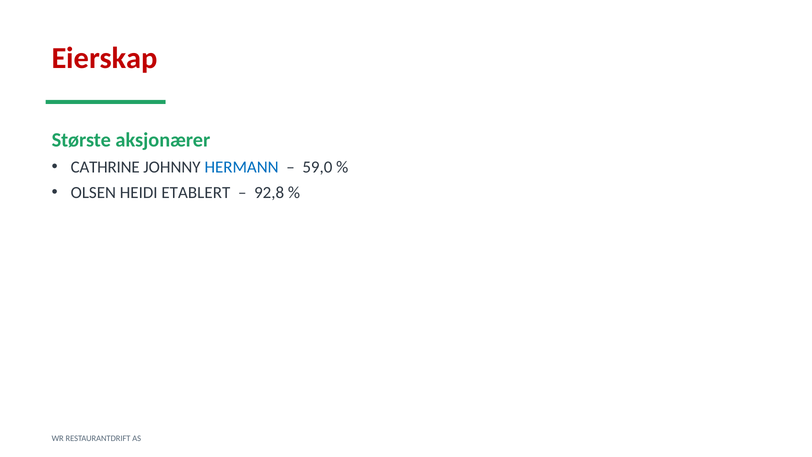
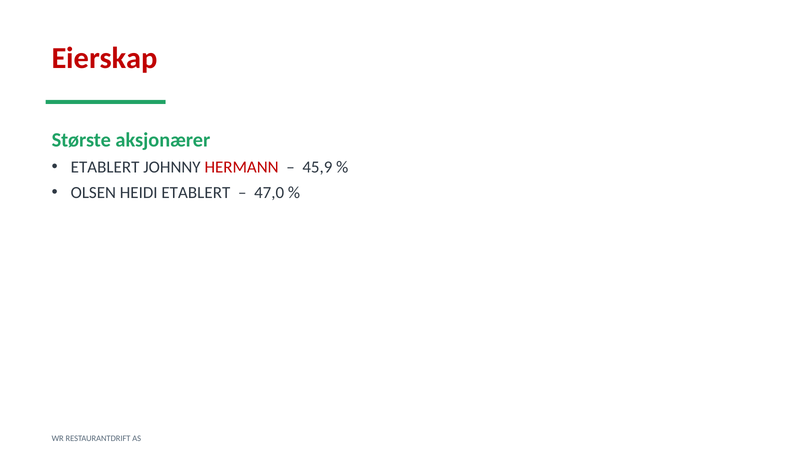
CATHRINE: CATHRINE -> ETABLERT (105, 167)
HERMANN colour: blue -> red (242, 167)
59,0: 59,0 -> 45,9 (317, 167)
92,8: 92,8 -> 47,0 (269, 192)
